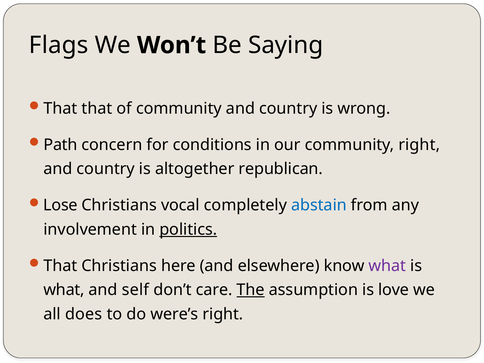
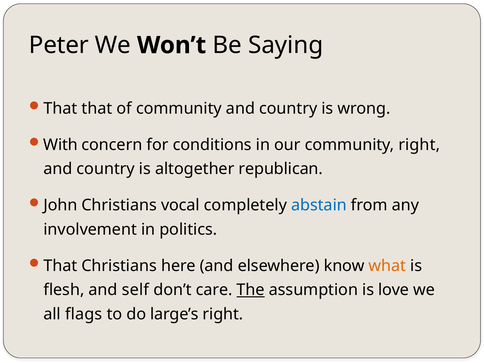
Flags: Flags -> Peter (59, 45)
Path: Path -> With (60, 145)
Lose: Lose -> John (60, 205)
politics underline: present -> none (188, 229)
what colour: purple -> orange (387, 266)
what: what -> flesh (64, 290)
does: does -> flags (84, 314)
were’s: were’s -> large’s (174, 314)
